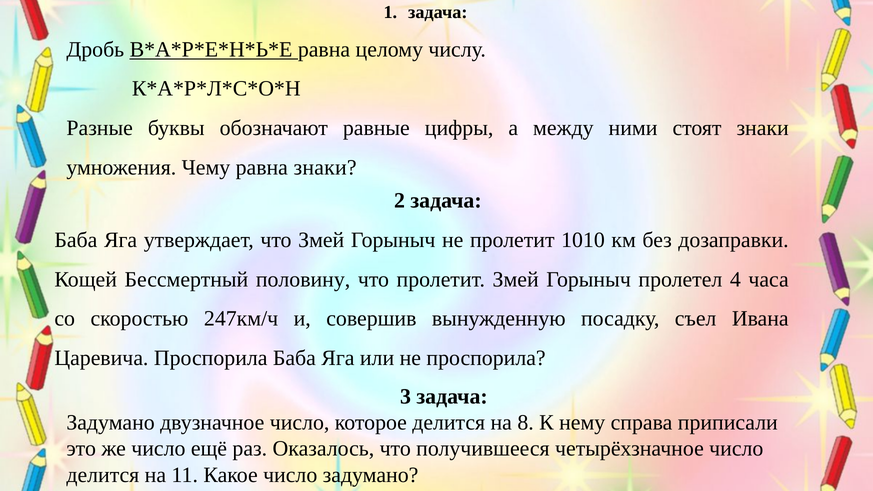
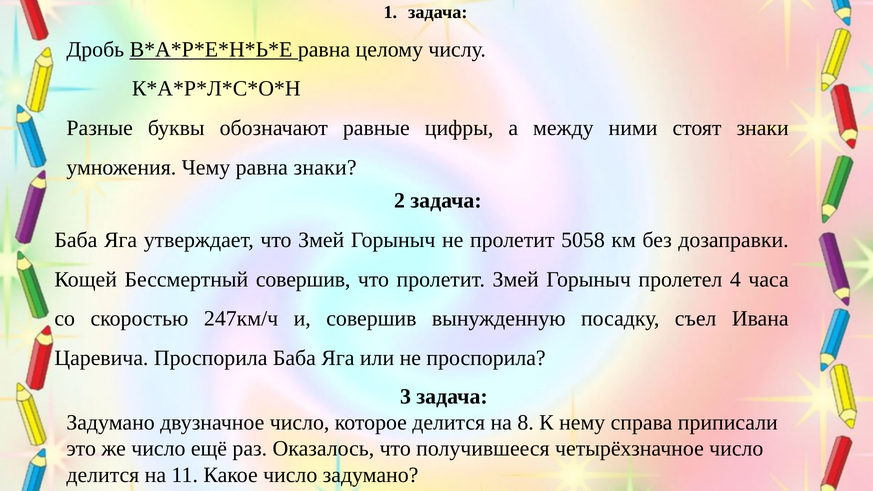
1010: 1010 -> 5058 (583, 240)
Бессмертный половину: половину -> совершив (303, 279)
